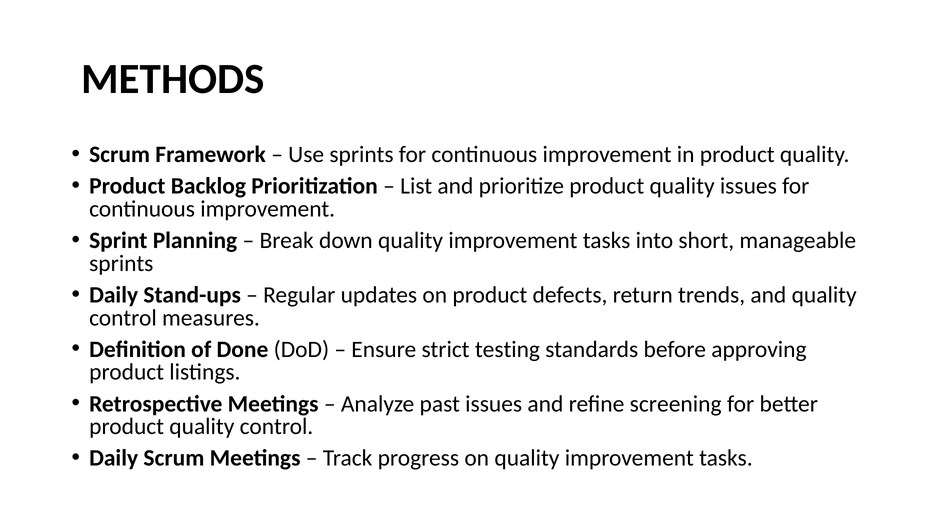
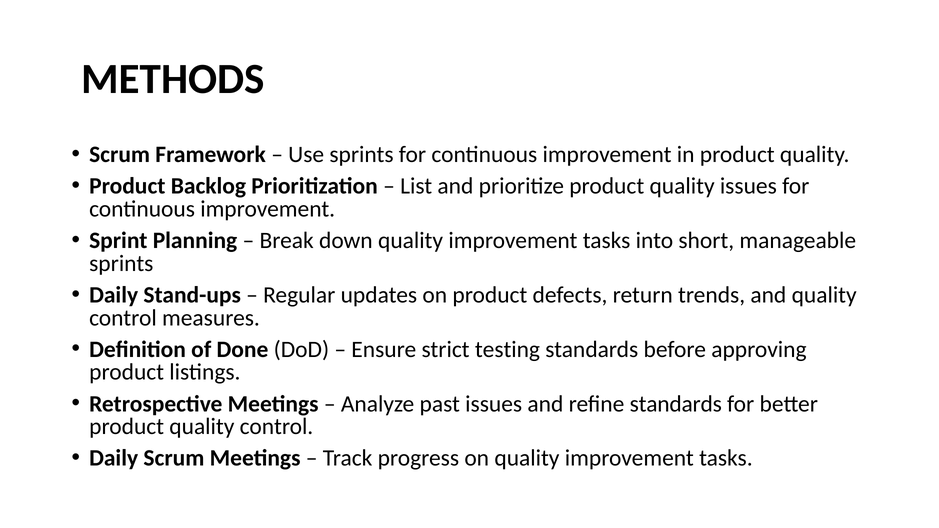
refine screening: screening -> standards (676, 404)
